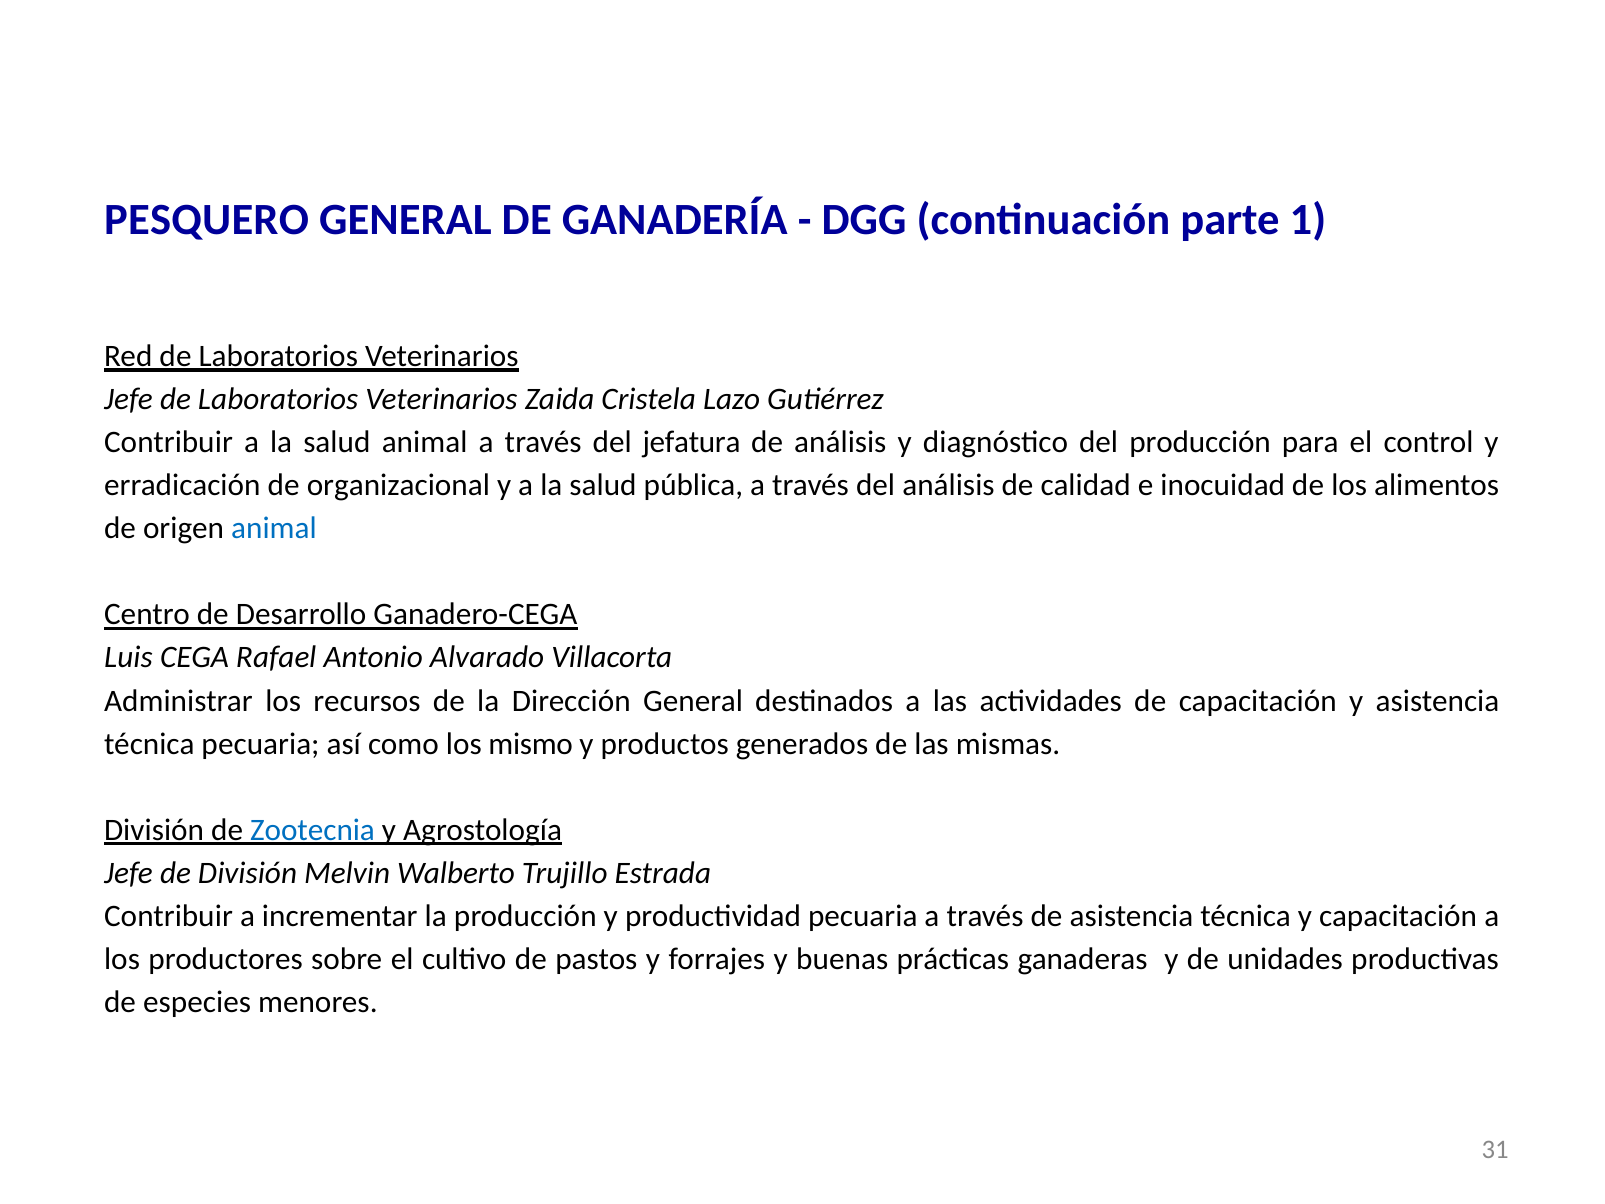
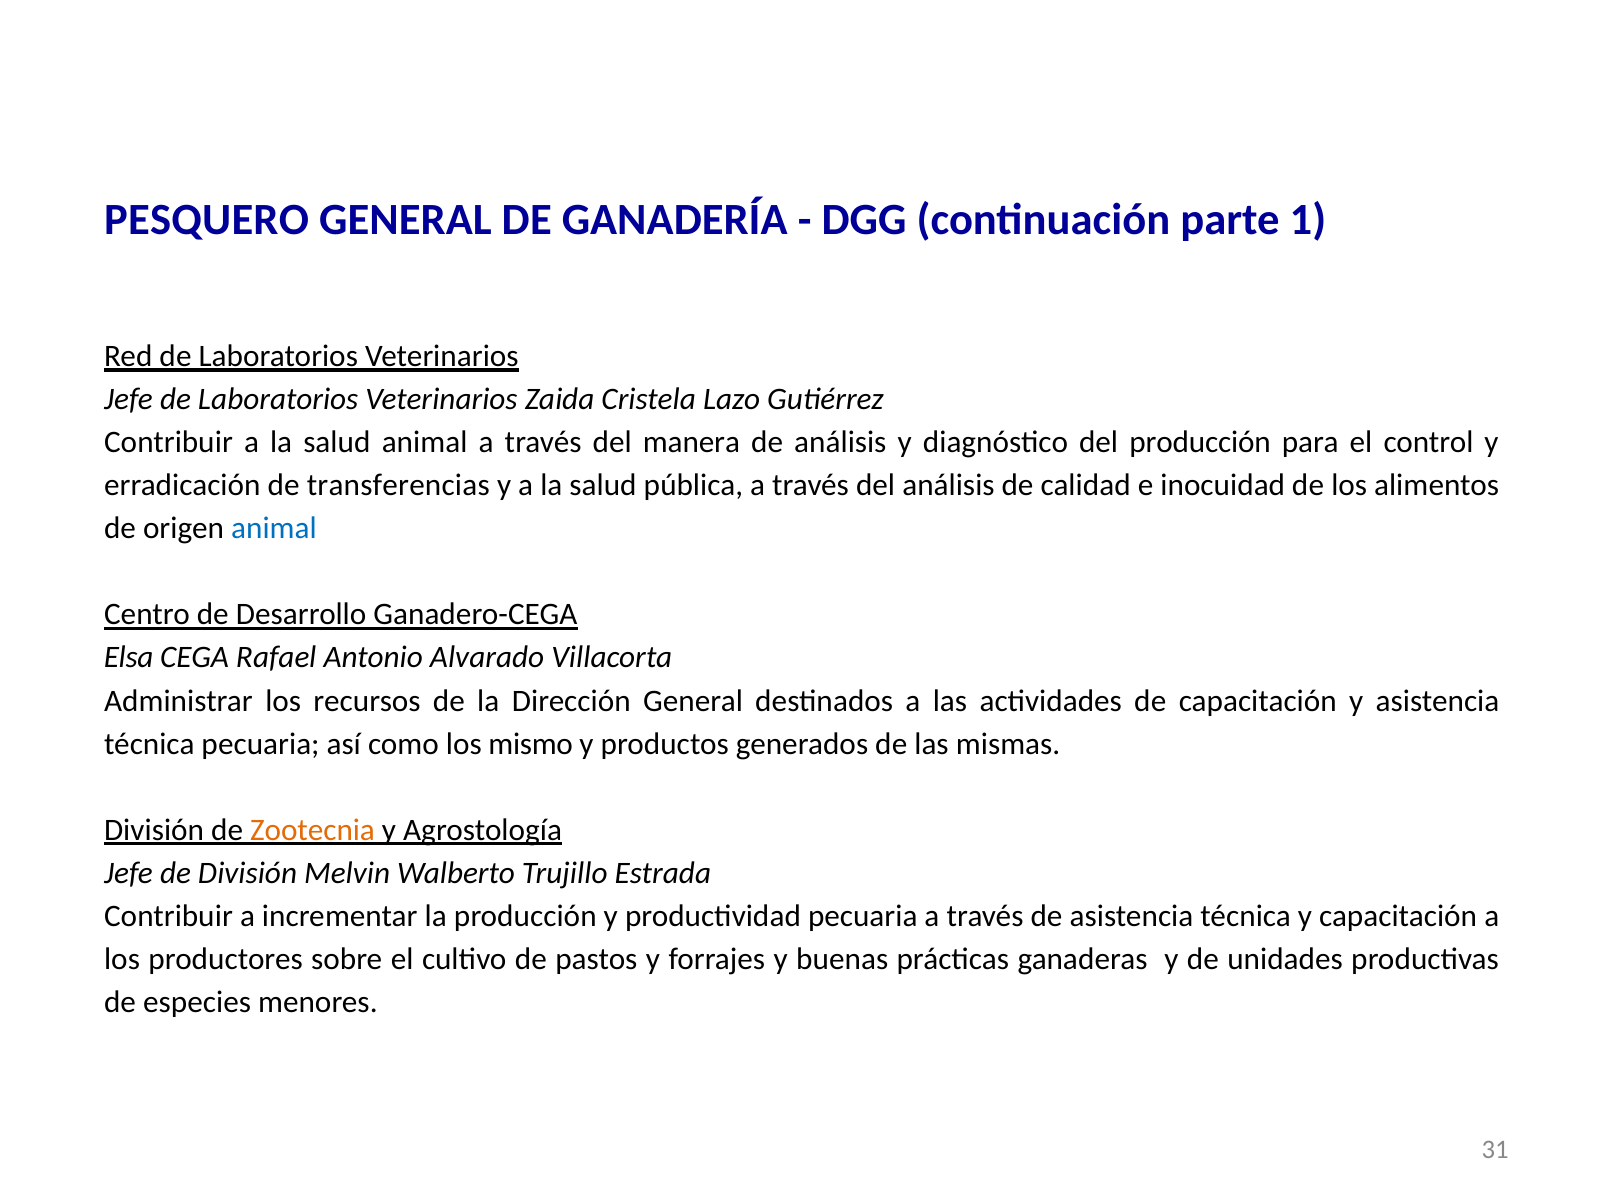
jefatura: jefatura -> manera (691, 442)
organizacional: organizacional -> transferencias (398, 485)
Luis: Luis -> Elsa (129, 658)
Zootecnia colour: blue -> orange (312, 830)
